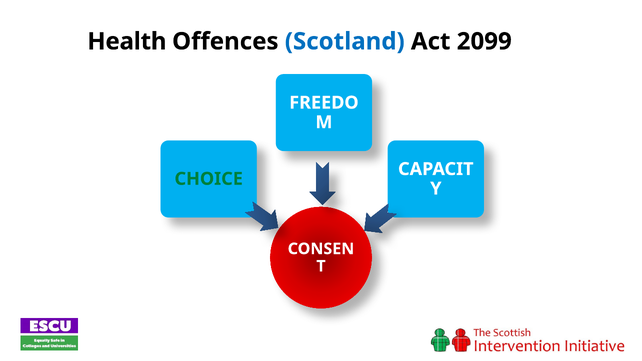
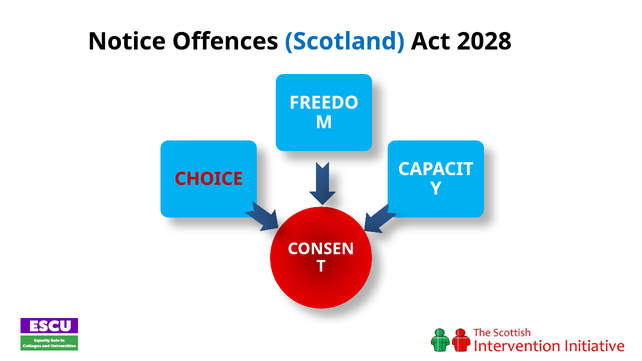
Health: Health -> Notice (127, 41)
2099: 2099 -> 2028 (484, 41)
CHOICE colour: green -> red (209, 179)
